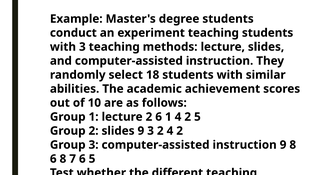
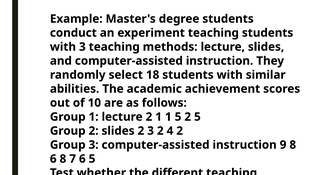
2 6: 6 -> 1 (159, 117)
1 4: 4 -> 5 (178, 117)
slides 9: 9 -> 2 (141, 131)
